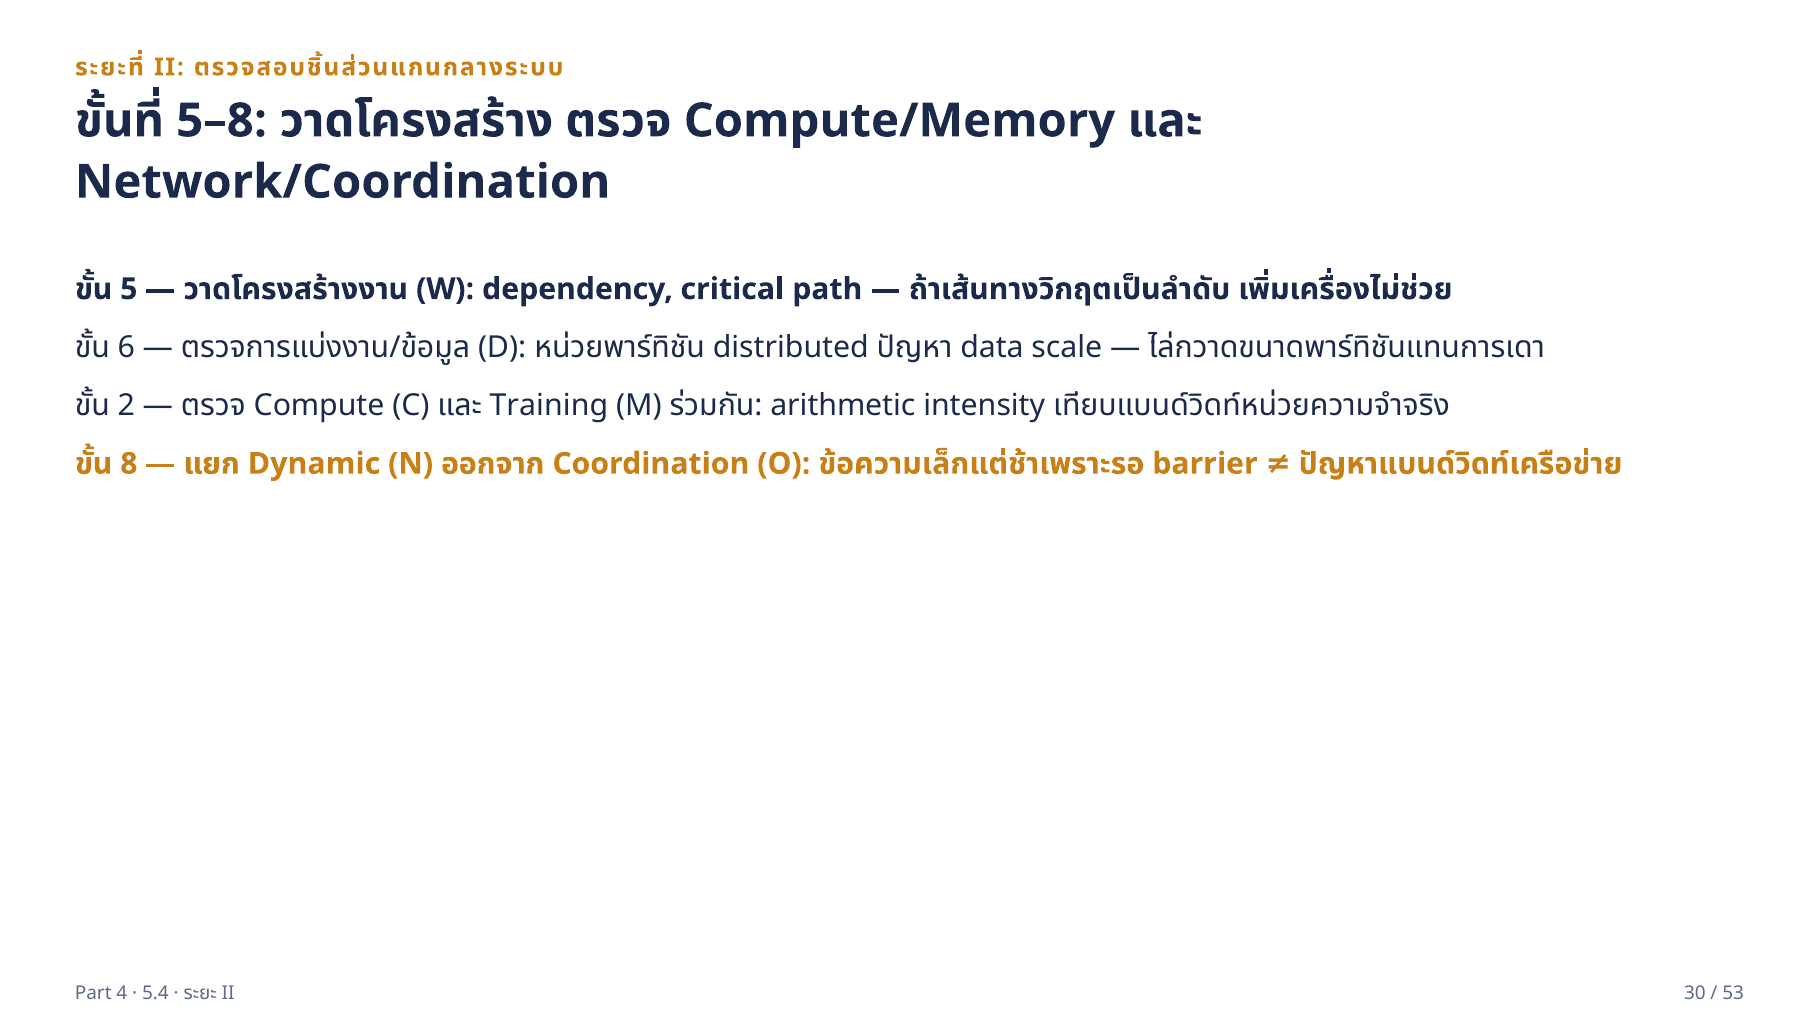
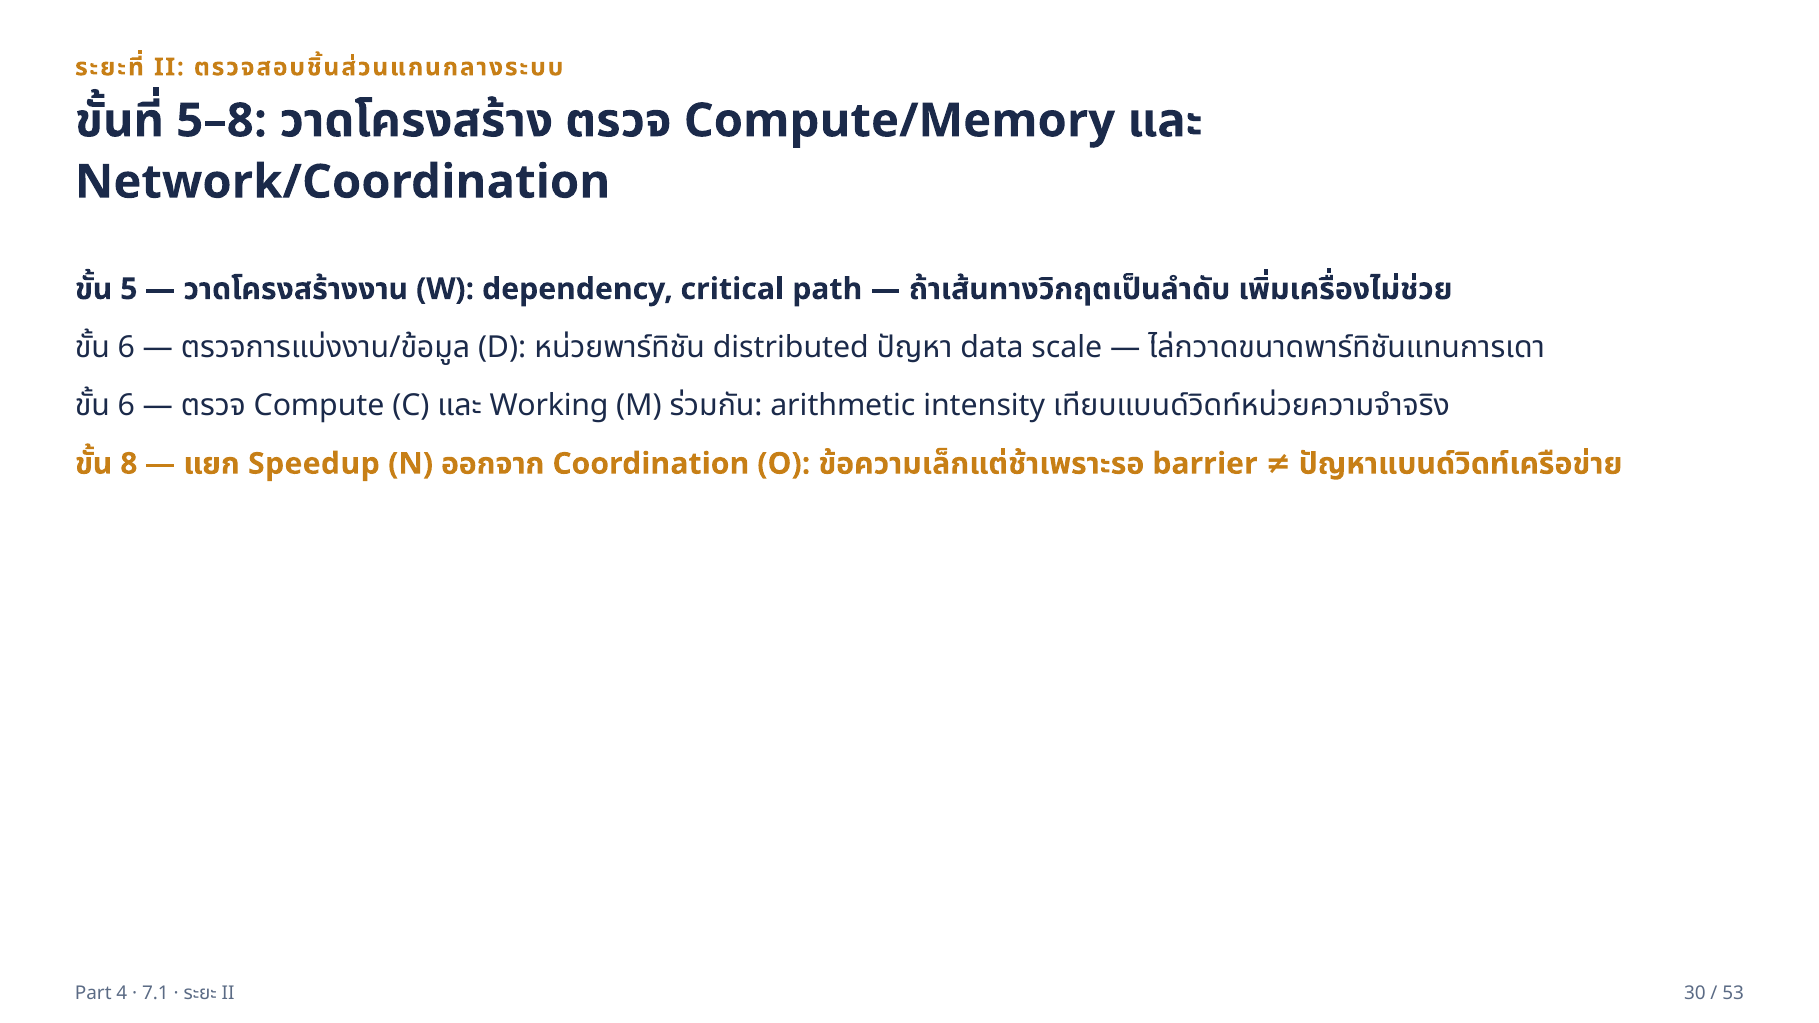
2: 2 -> 6 (126, 406)
Training: Training -> Working (549, 406)
Dynamic: Dynamic -> Speedup (314, 464)
5.4: 5.4 -> 7.1 (155, 993)
